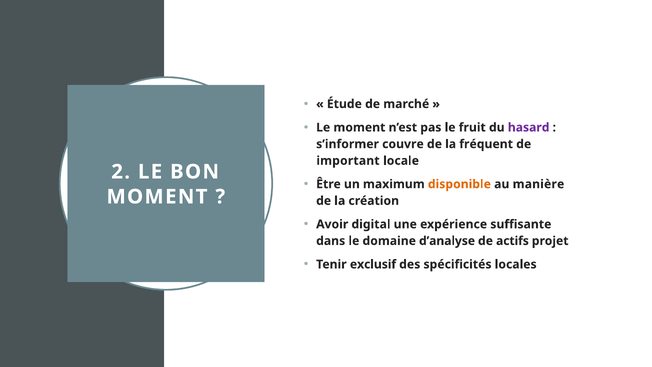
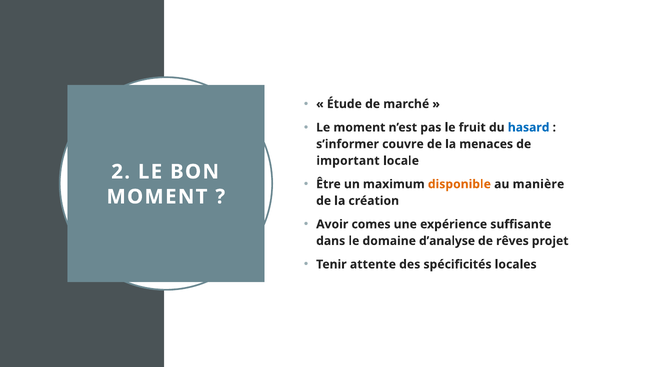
hasard colour: purple -> blue (529, 127)
fréquent: fréquent -> menaces (486, 144)
digital: digital -> comes (371, 224)
actifs: actifs -> rêves (512, 241)
exclusif: exclusif -> attente (373, 264)
